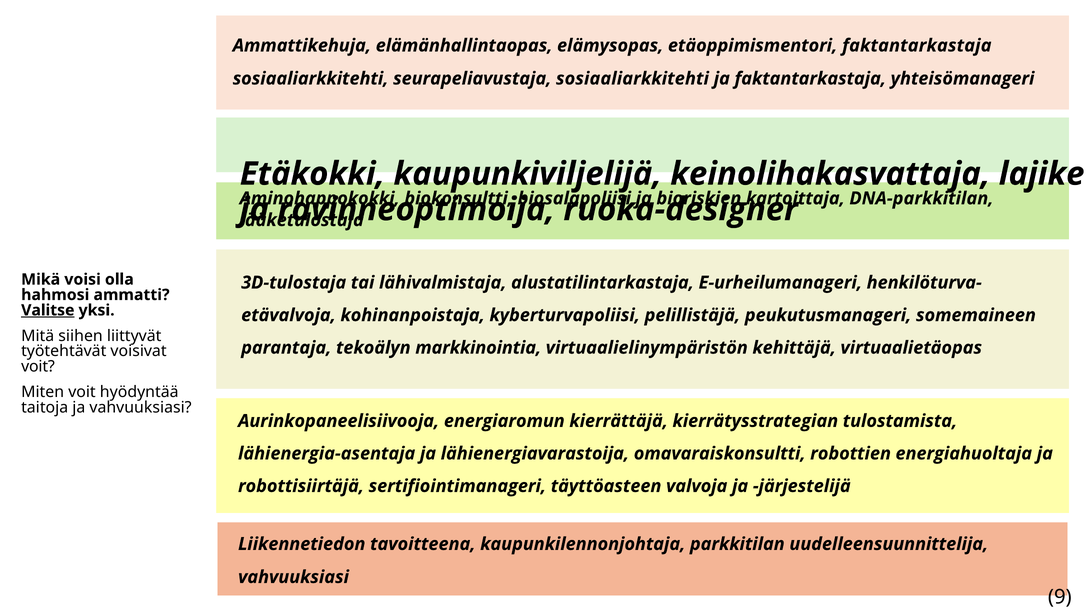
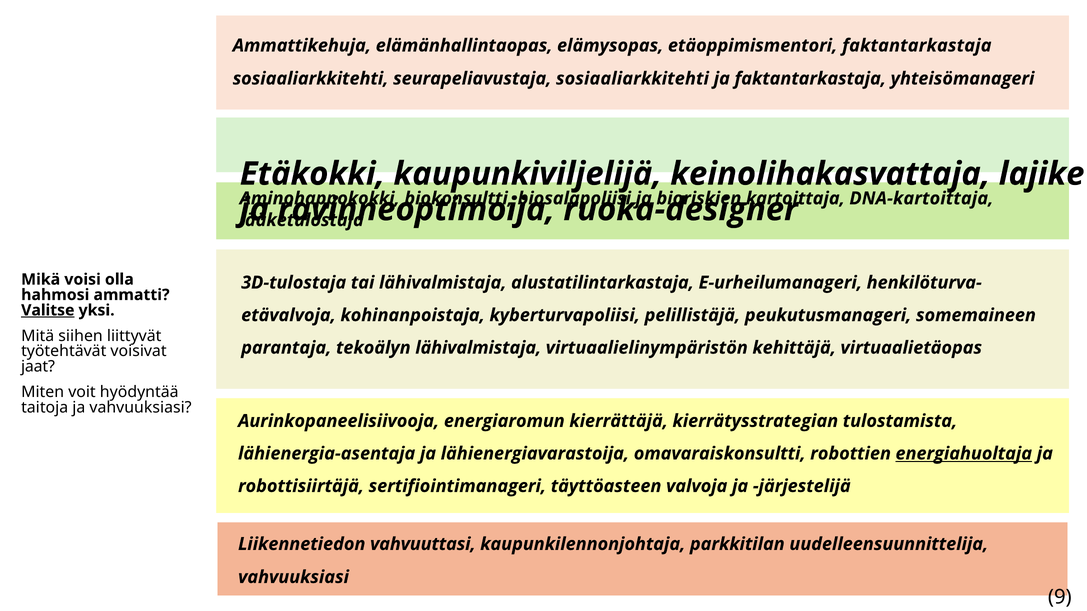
DNA-parkkitilan: DNA-parkkitilan -> DNA-kartoittaja (921, 199)
tekoälyn markkinointia: markkinointia -> lähivalmistaja (478, 348)
voit: voit -> jaat (38, 367)
energiahuoltaja underline: none -> present (964, 454)
tavoitteena: tavoitteena -> vahvuuttasi (423, 544)
